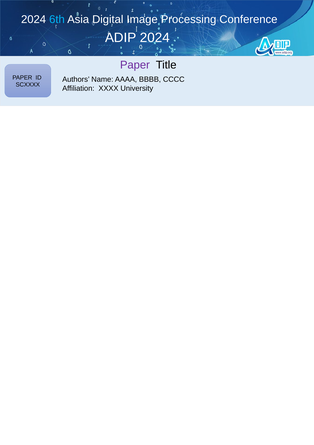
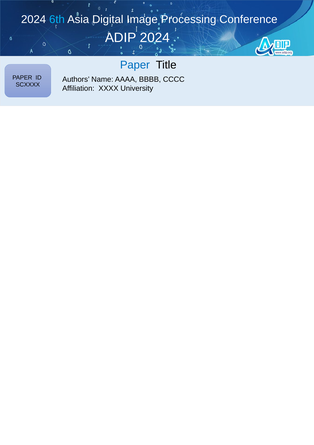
Paper colour: purple -> blue (135, 65)
